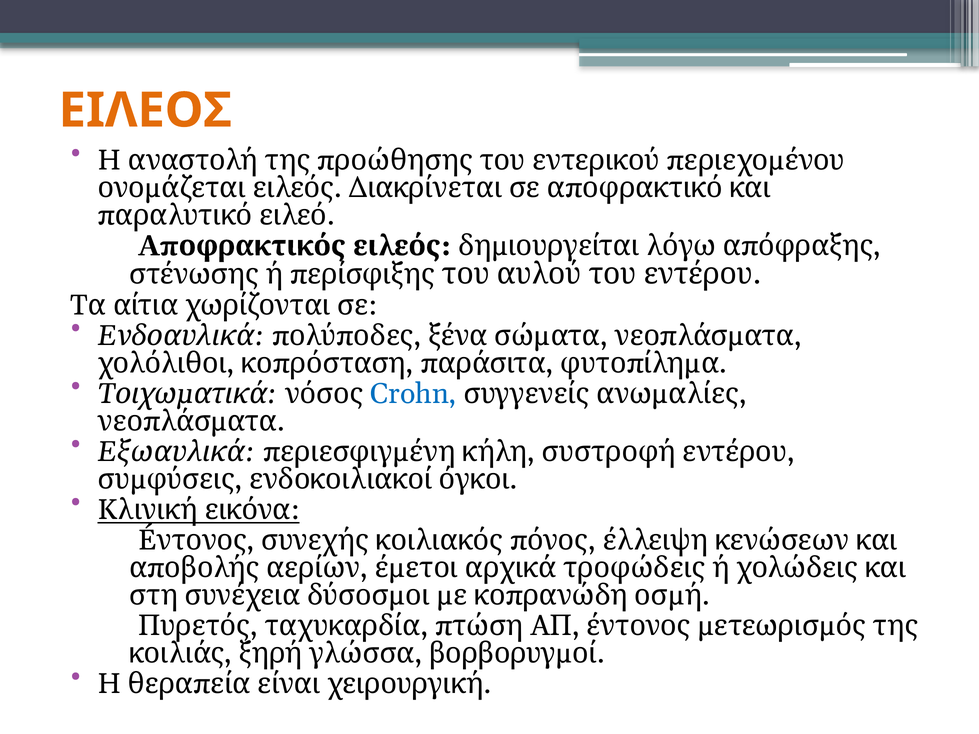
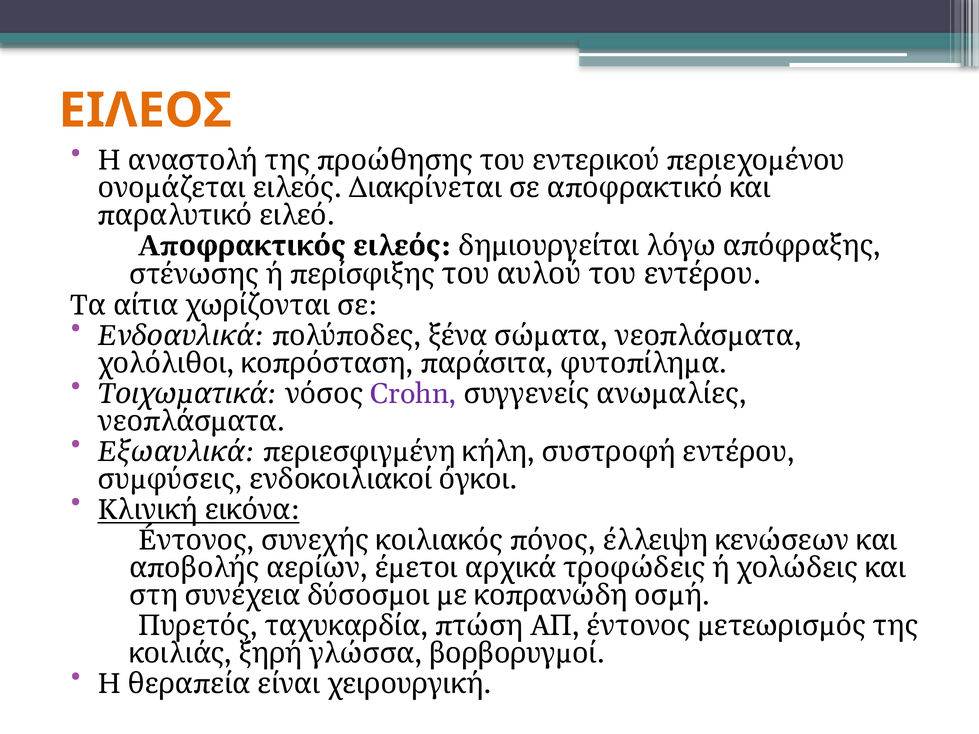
Crohn colour: blue -> purple (413, 394)
